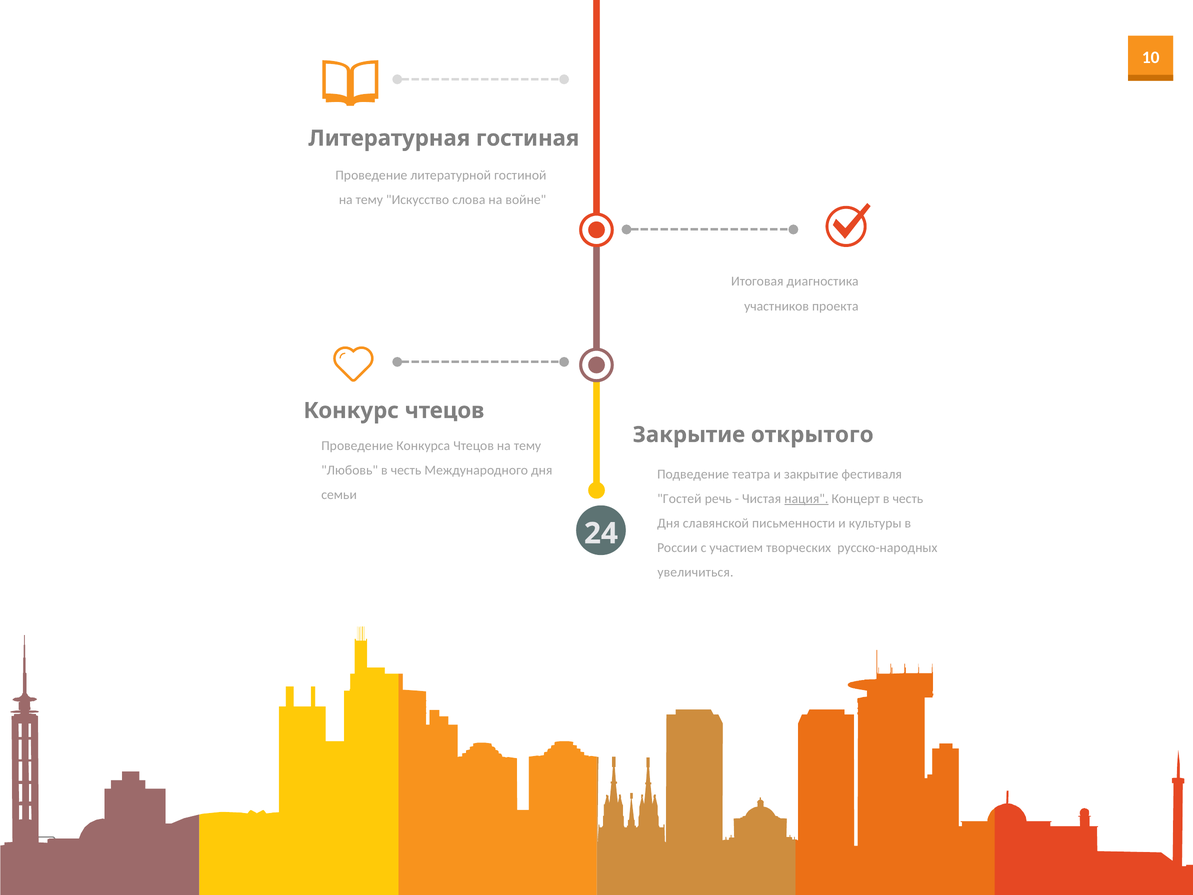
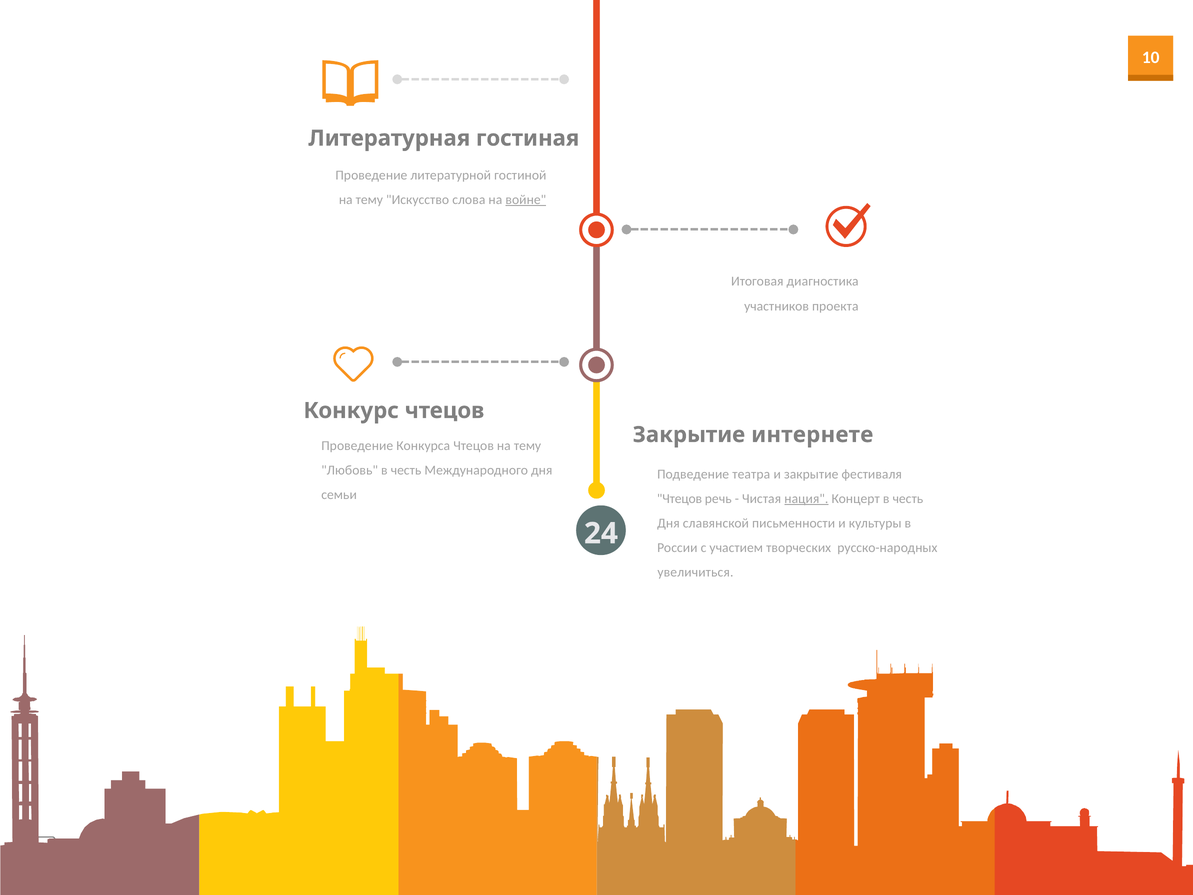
войне underline: none -> present (526, 200)
открытого: открытого -> интернете (812, 435)
Гостей: Гостей -> Чтецов (680, 499)
